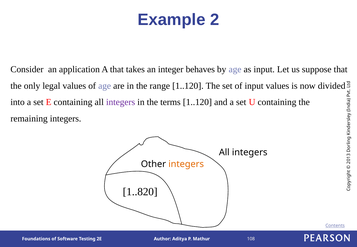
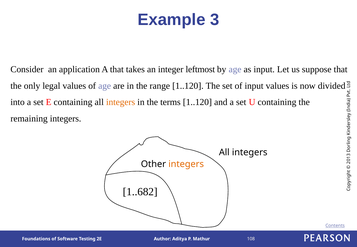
Example 2: 2 -> 3 (215, 20)
behaves: behaves -> leftmost (200, 69)
integers colour: purple -> orange (121, 102)
1..820: 1..820 -> 1..682 (140, 192)
